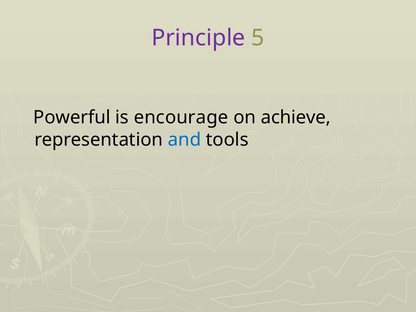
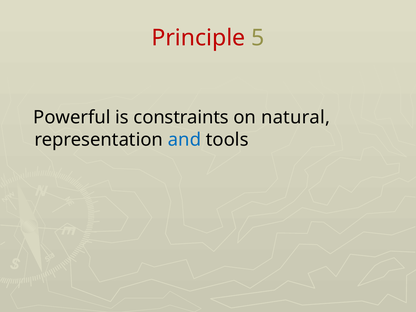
Principle colour: purple -> red (198, 38)
encourage: encourage -> constraints (181, 117)
achieve: achieve -> natural (296, 117)
